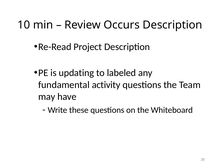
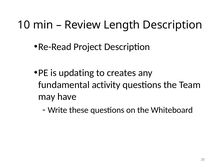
Occurs: Occurs -> Length (122, 25)
labeled: labeled -> creates (121, 73)
